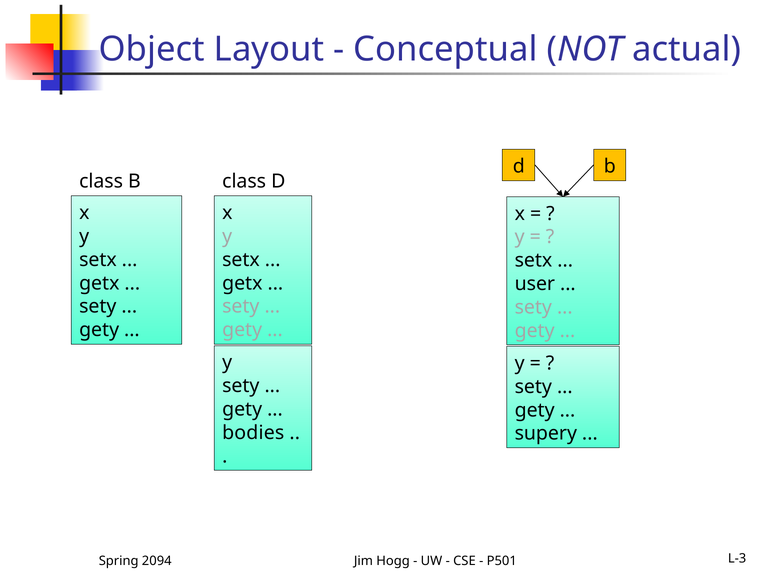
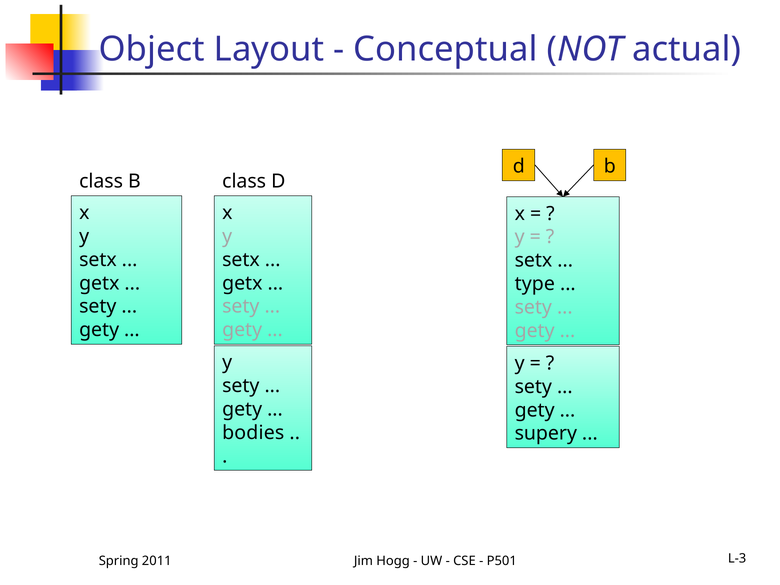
user: user -> type (535, 284)
2094: 2094 -> 2011 (157, 561)
